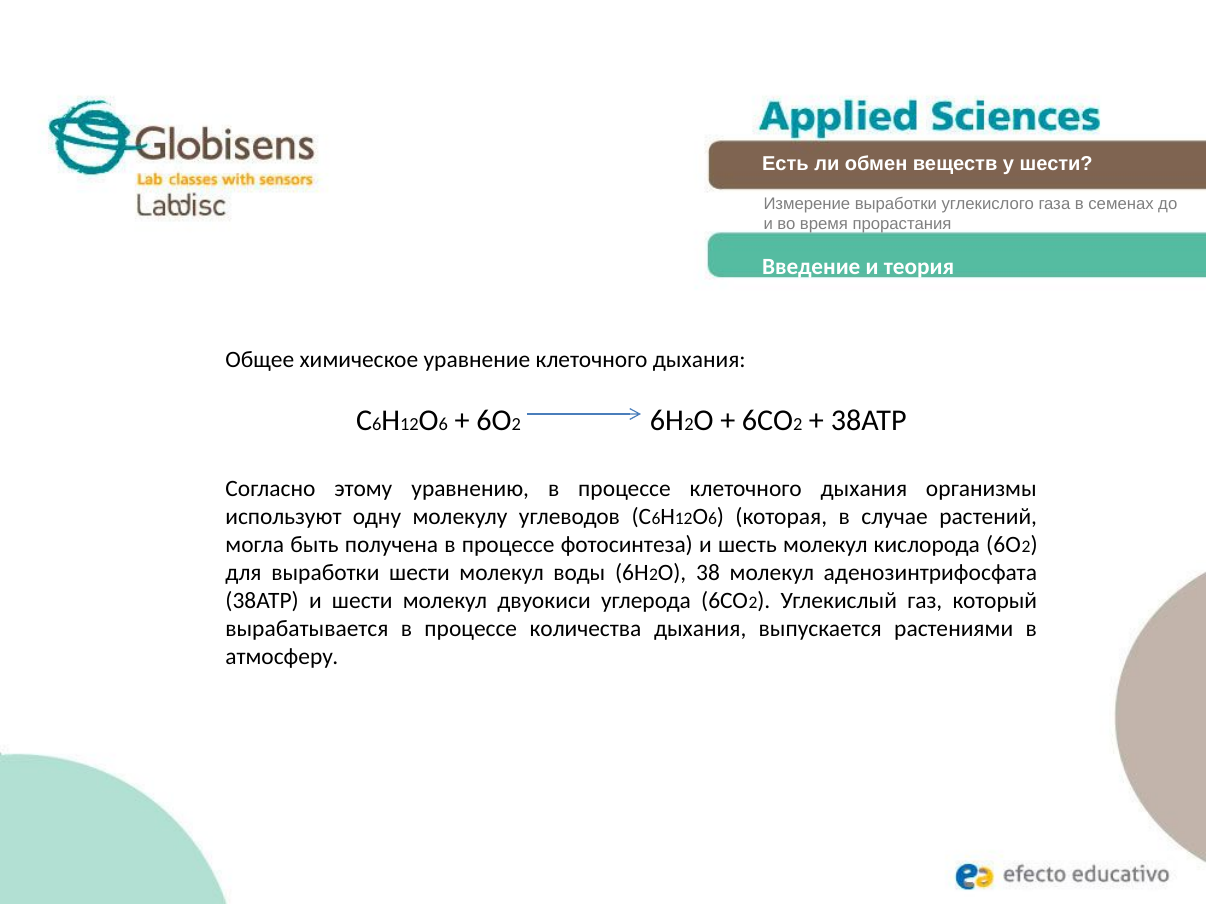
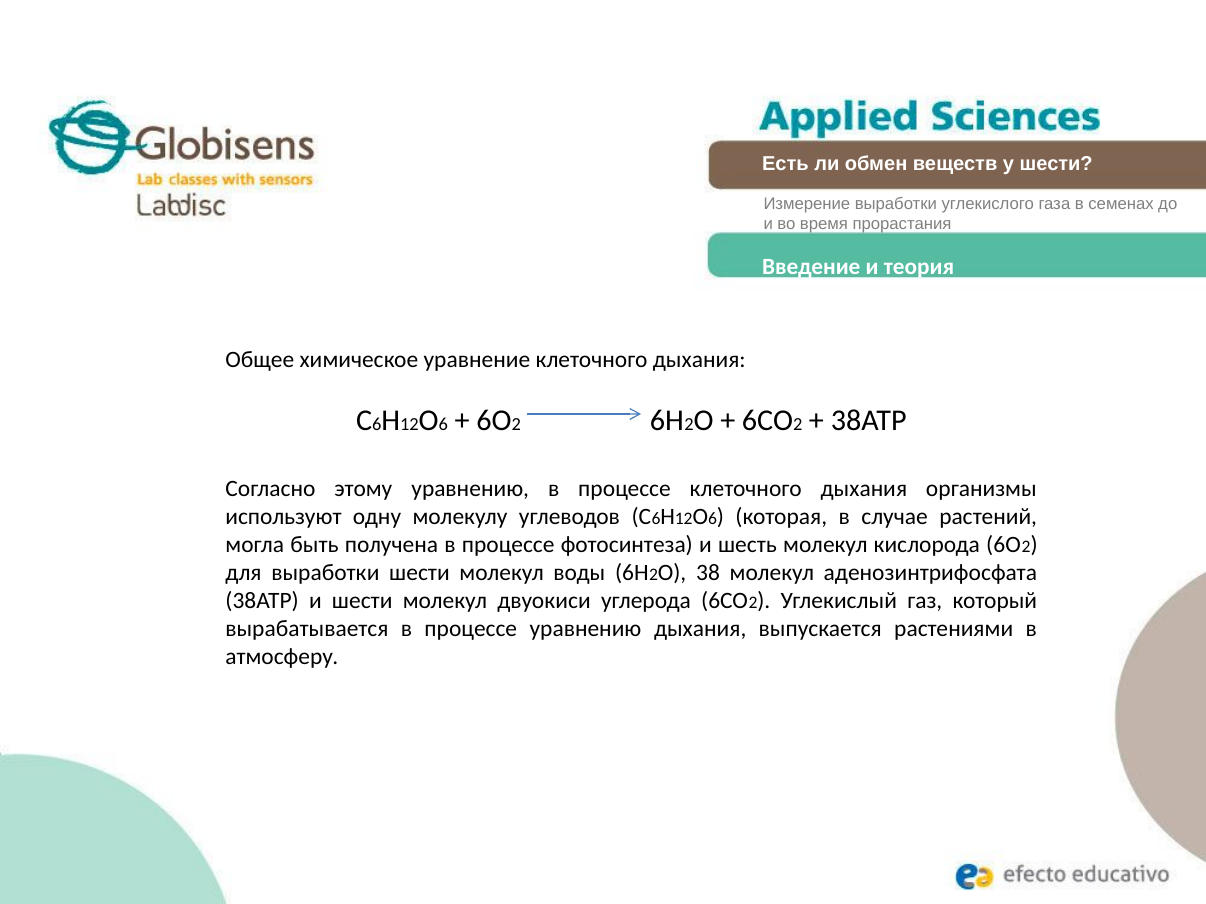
процессе количества: количества -> уравнению (585, 629)
